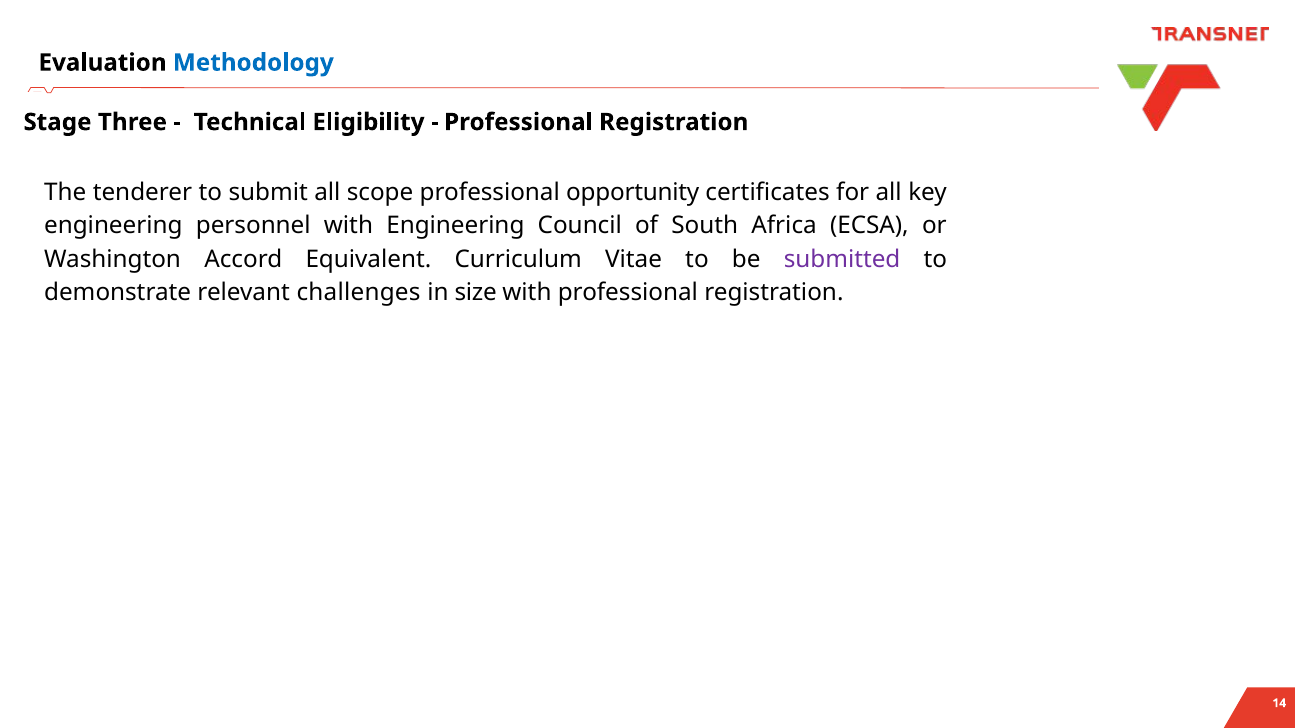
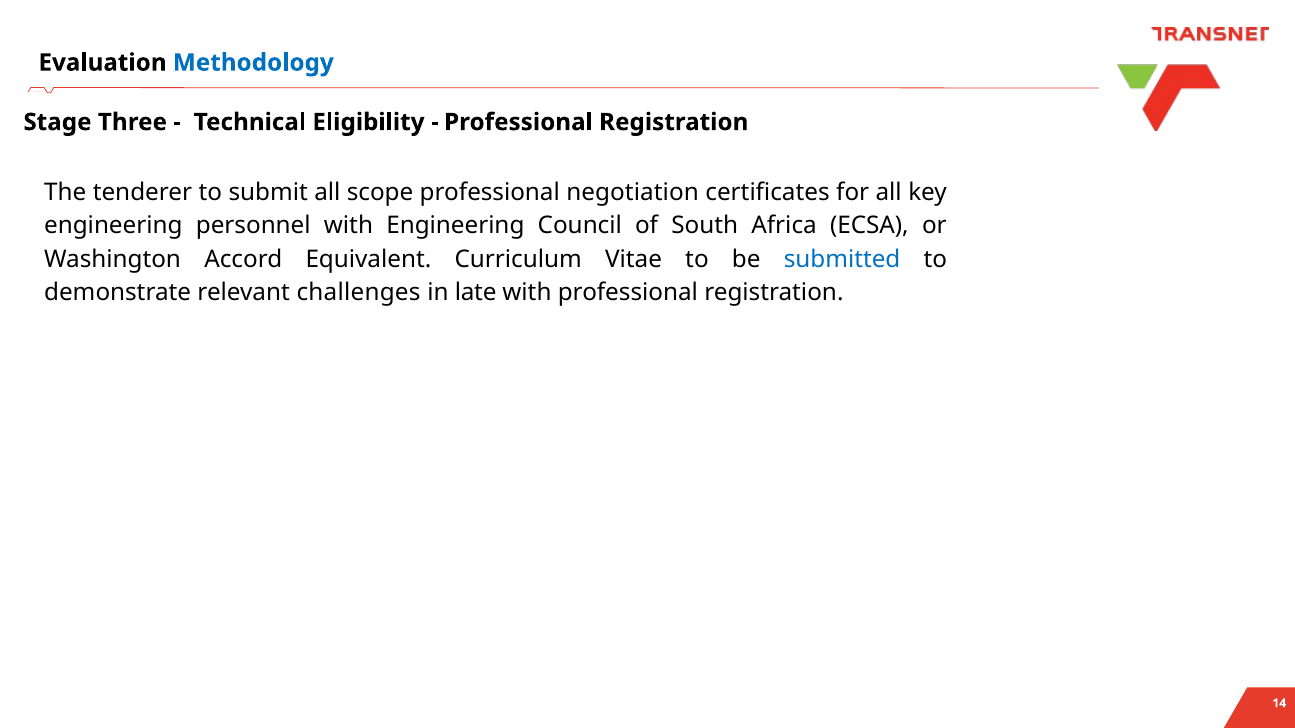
opportunity: opportunity -> negotiation (633, 192)
submitted colour: purple -> blue (842, 259)
size: size -> late (476, 293)
